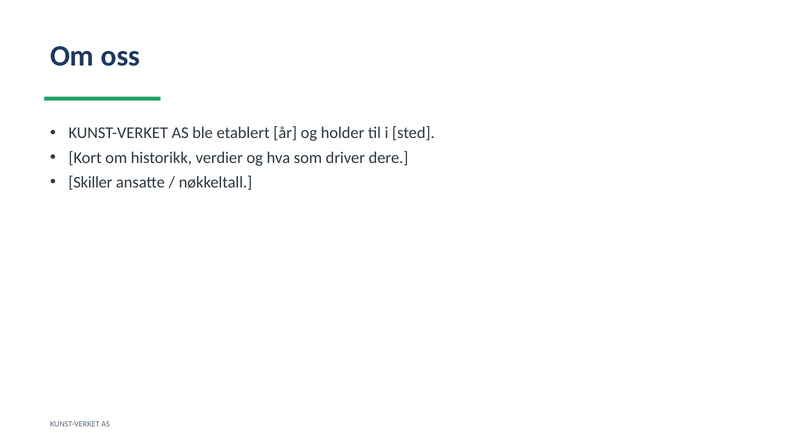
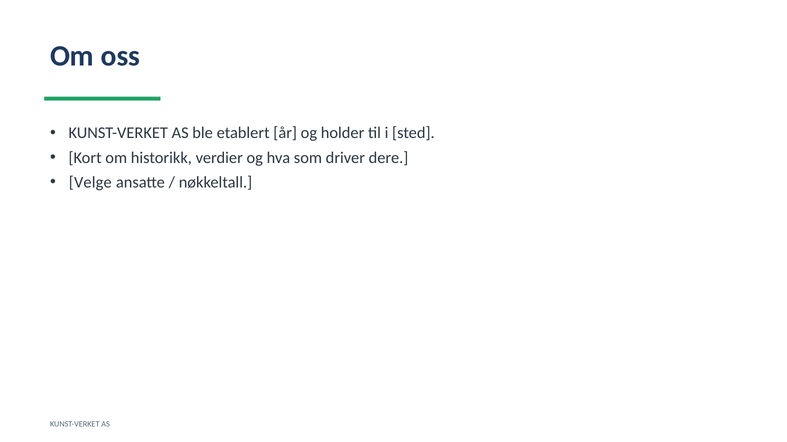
Skiller: Skiller -> Velge (90, 183)
